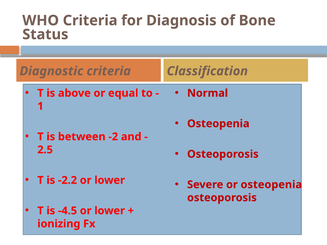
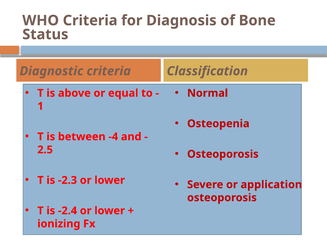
-2: -2 -> -4 (113, 137)
-2.2: -2.2 -> -2.3 (68, 180)
or osteopenia: osteopenia -> application (271, 185)
-4.5: -4.5 -> -2.4 (68, 211)
